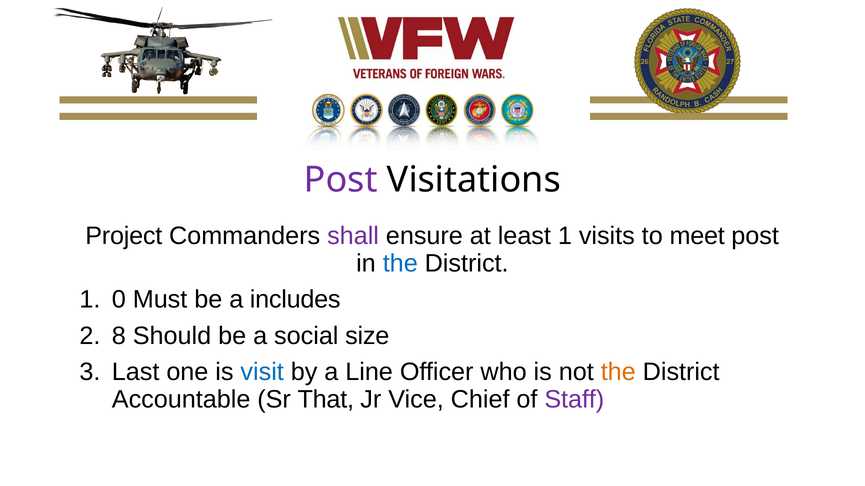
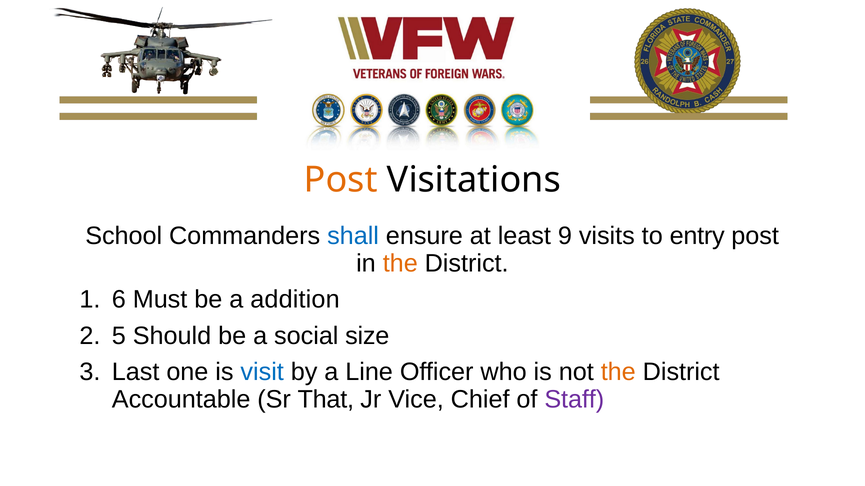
Post colour: purple -> orange (341, 180)
Project: Project -> School (124, 236)
shall colour: purple -> blue (353, 236)
least 1: 1 -> 9 (565, 236)
meet: meet -> entry (697, 236)
the colour: blue -> orange (400, 264)
0: 0 -> 6 (119, 300)
includes: includes -> addition (295, 300)
8: 8 -> 5 (119, 336)
